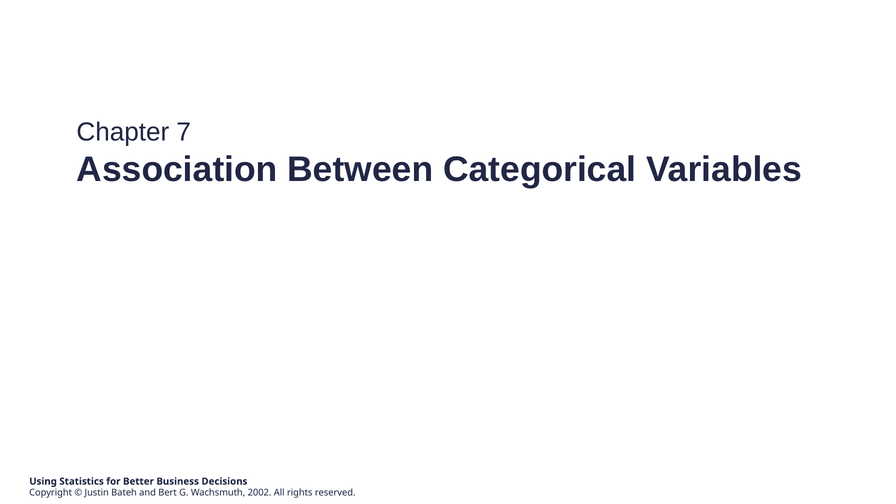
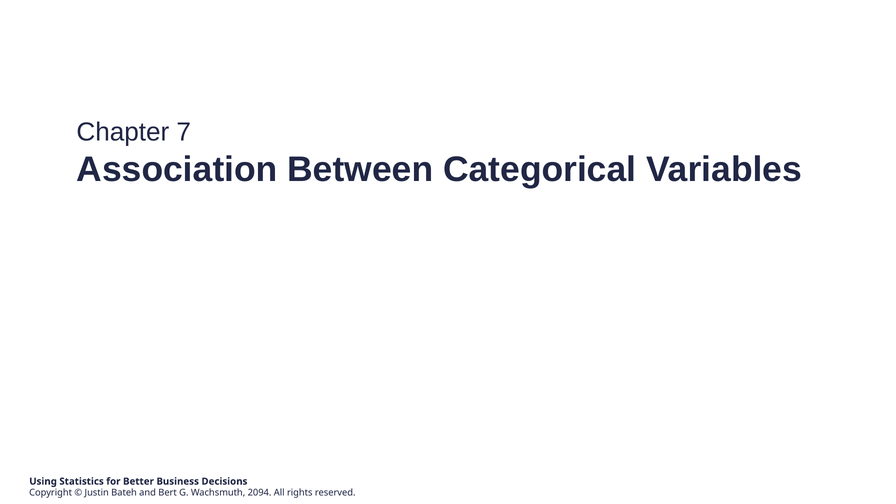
2002: 2002 -> 2094 (260, 493)
